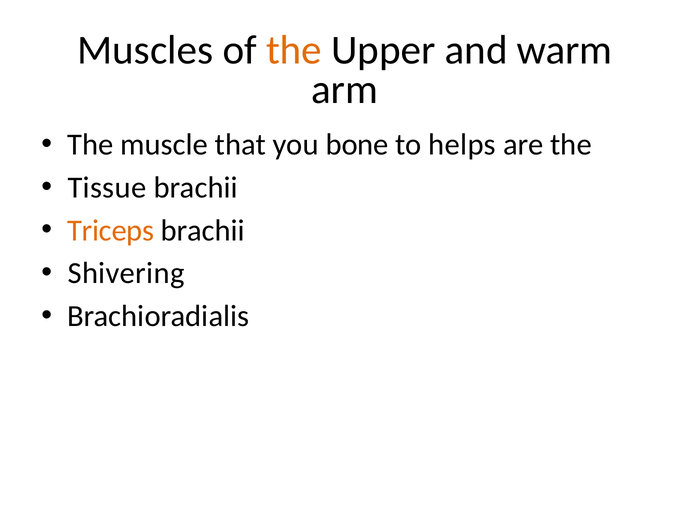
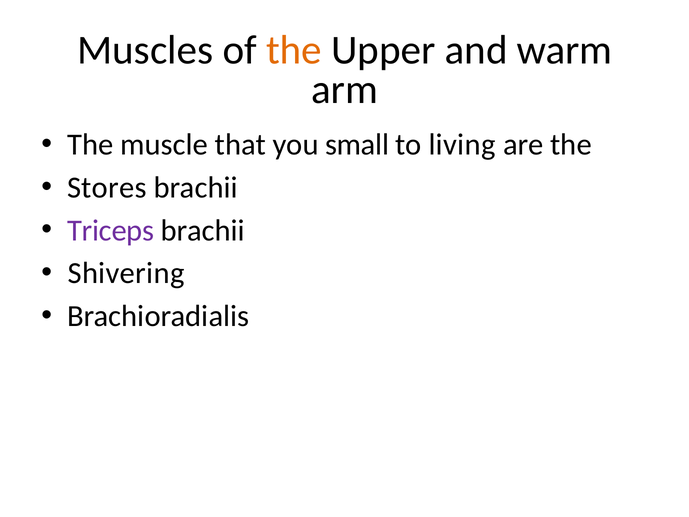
bone: bone -> small (357, 145)
helps: helps -> living (462, 145)
Tissue: Tissue -> Stores (107, 187)
Triceps colour: orange -> purple (111, 230)
